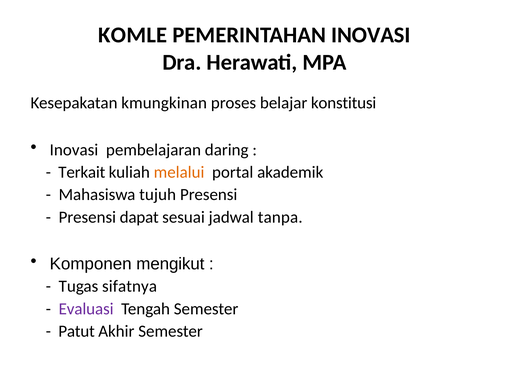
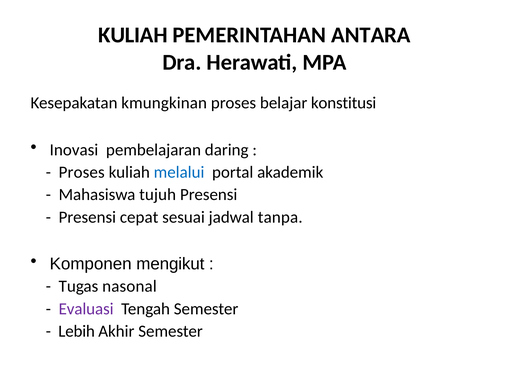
KOMLE: KOMLE -> KULIAH (133, 35)
PEMERINTAHAN INOVASI: INOVASI -> ANTARA (371, 35)
Terkait: Terkait -> Proses (82, 172)
melalui colour: orange -> blue (179, 172)
dapat: dapat -> cepat (139, 217)
sifatnya: sifatnya -> nasonal (129, 286)
Patut: Patut -> Lebih (77, 331)
